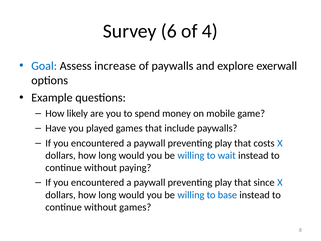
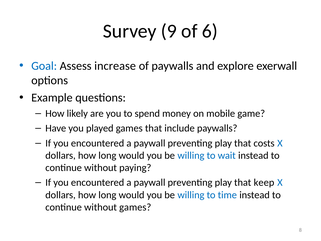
6: 6 -> 9 (169, 31)
4: 4 -> 6 (210, 31)
since: since -> keep (264, 182)
base: base -> time (227, 195)
